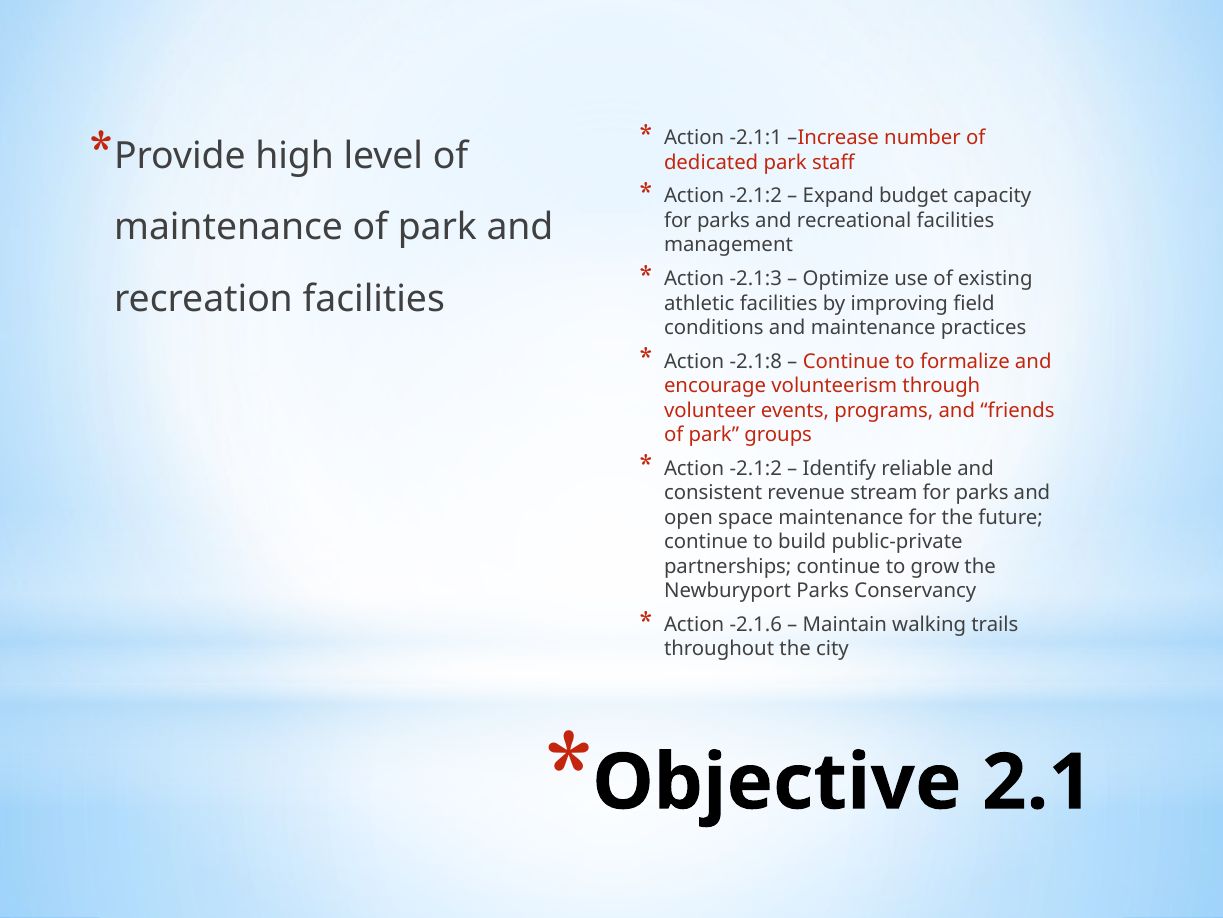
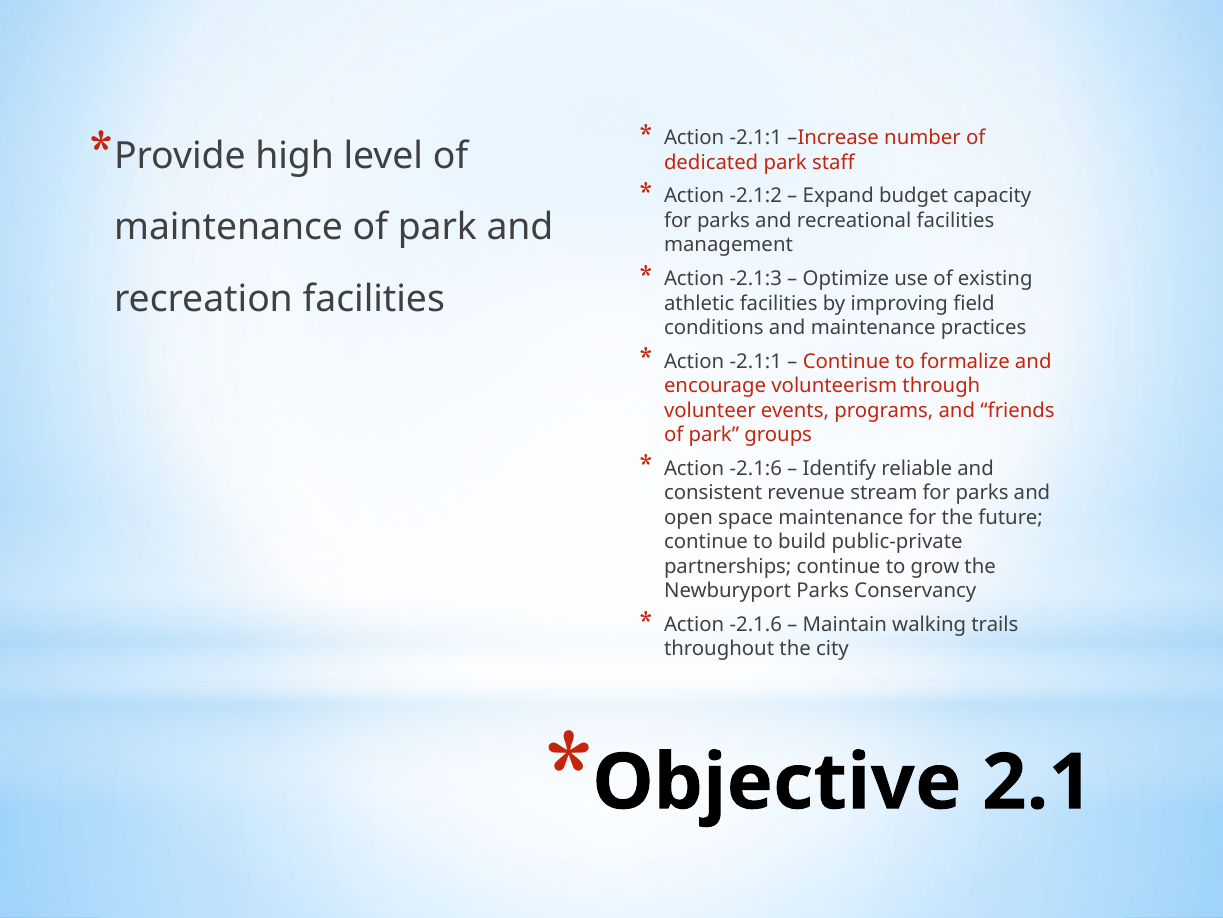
-2.1:8: -2.1:8 -> -2.1:1 (756, 361)
-2.1:2: -2.1:2 -> -2.1:6 (756, 468)
